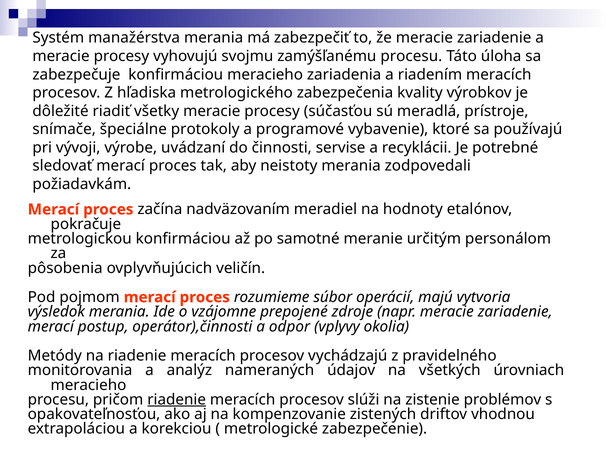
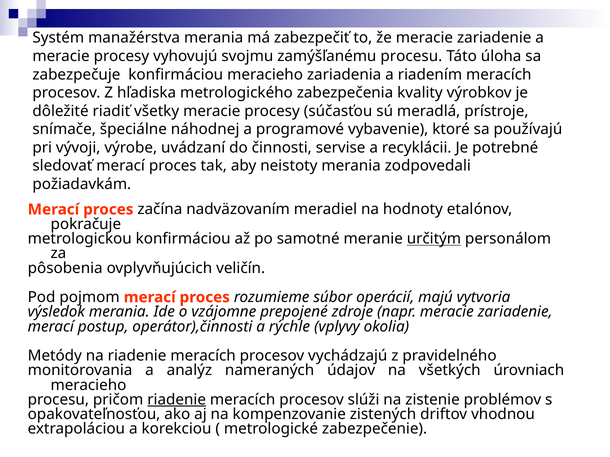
protokoly: protokoly -> náhodnej (205, 129)
určitým underline: none -> present (434, 239)
odpor: odpor -> rýchle (290, 327)
